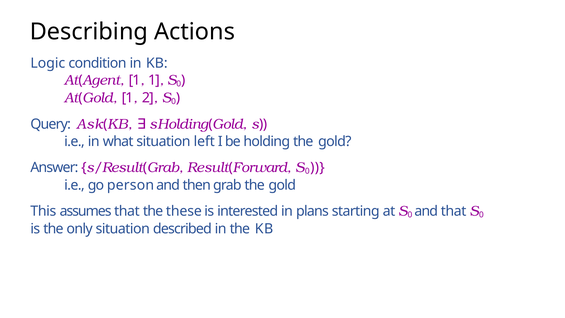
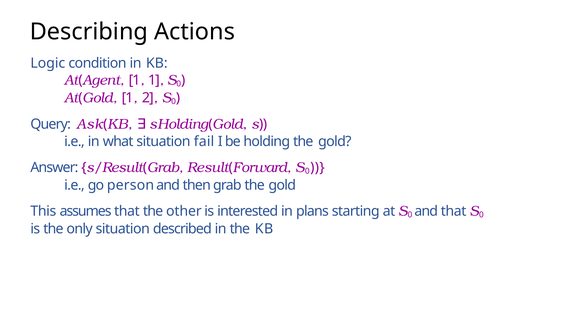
left: left -> fail (204, 141)
these: these -> other (184, 211)
